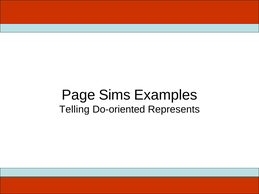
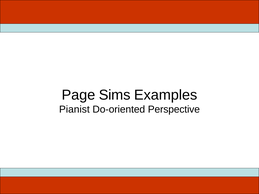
Telling: Telling -> Pianist (74, 110)
Represents: Represents -> Perspective (174, 110)
